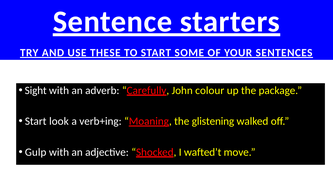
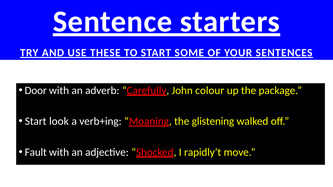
Sight: Sight -> Door (36, 91)
Gulp: Gulp -> Fault (36, 152)
wafted’t: wafted’t -> rapidly’t (203, 152)
